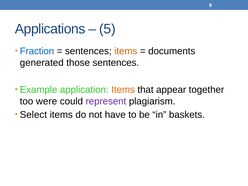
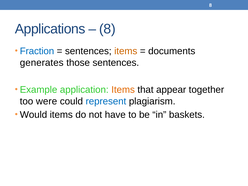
5: 5 -> 8 (107, 29)
generated: generated -> generates (42, 63)
represent colour: purple -> blue (106, 101)
Select: Select -> Would (33, 115)
